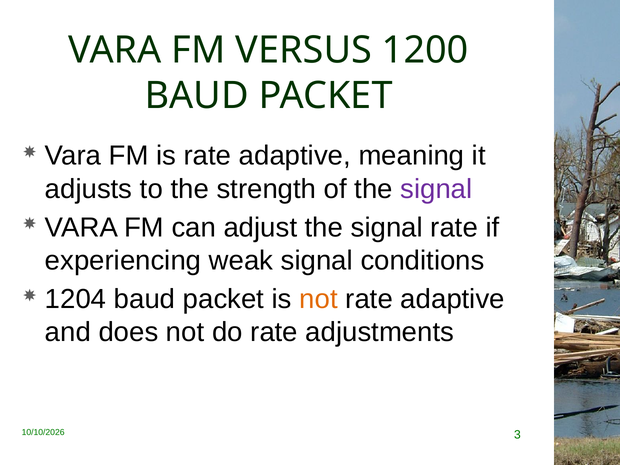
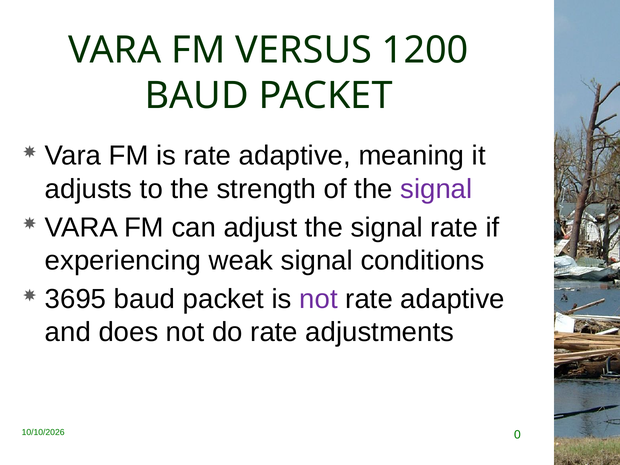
1204: 1204 -> 3695 (76, 299)
not colour: orange -> purple (319, 299)
3: 3 -> 0 (517, 435)
